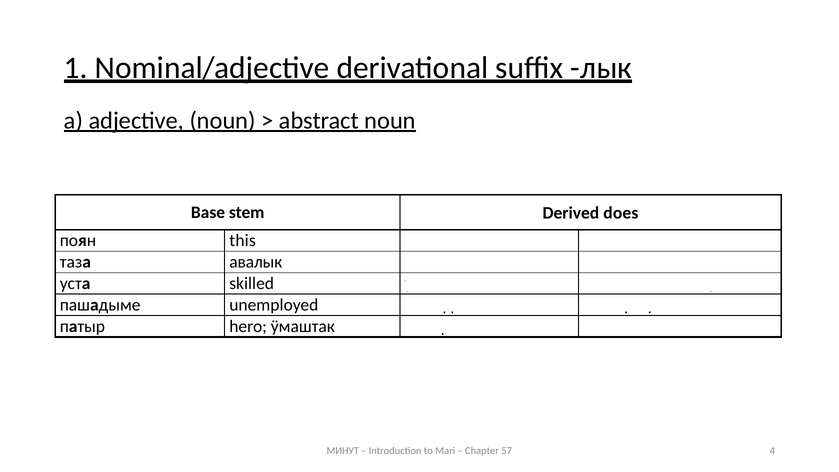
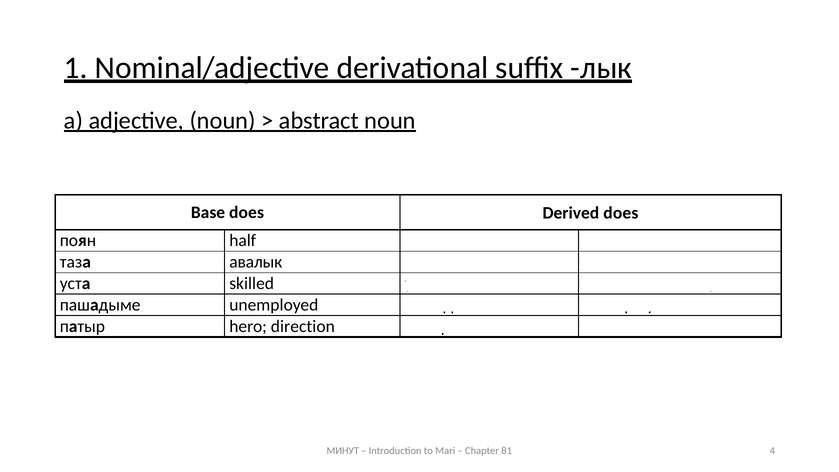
Base stem: stem -> does (247, 212)
this: this -> half (243, 241)
ӱмаштак: ӱмаштак -> direction (303, 326)
57: 57 -> 81 (507, 451)
